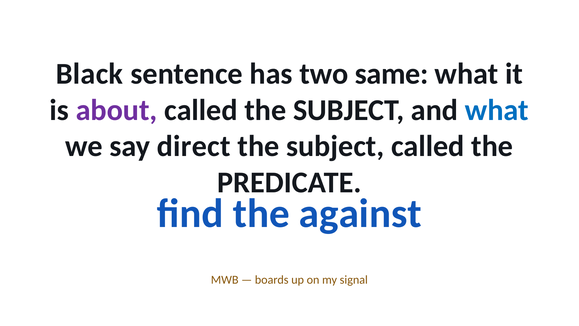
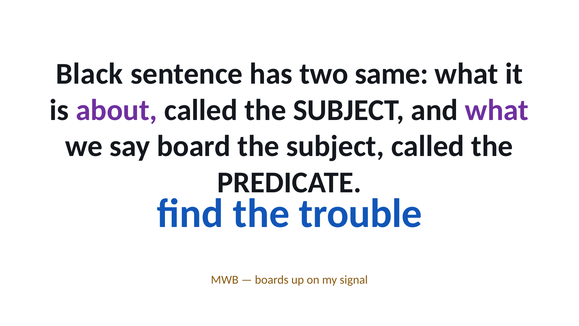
what colour: blue -> purple (497, 110)
direct: direct -> board (194, 146)
against: against -> trouble (361, 213)
